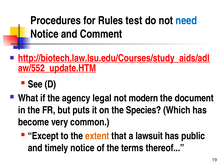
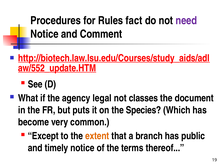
test: test -> fact (134, 21)
need colour: blue -> purple (186, 21)
modern: modern -> classes (143, 98)
lawsuit: lawsuit -> branch (149, 136)
